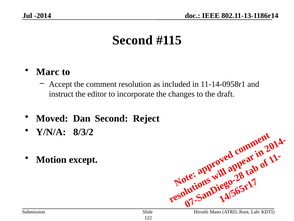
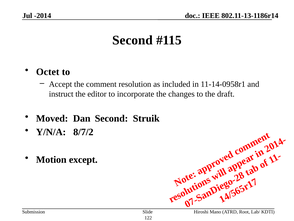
Marc: Marc -> Octet (48, 72)
Reject: Reject -> Struik (146, 118)
8/3/2: 8/3/2 -> 8/7/2 (83, 132)
